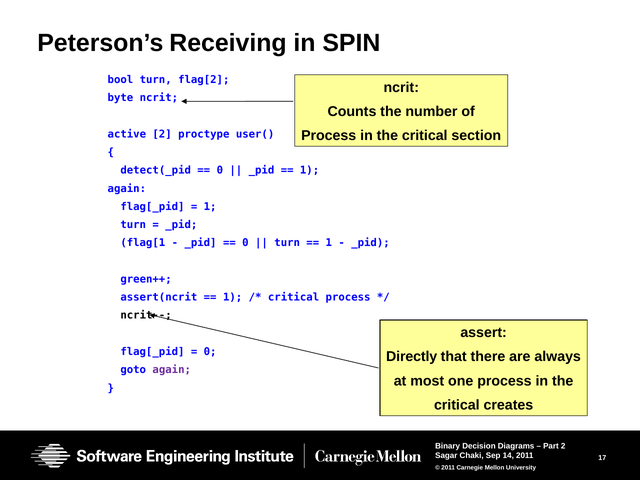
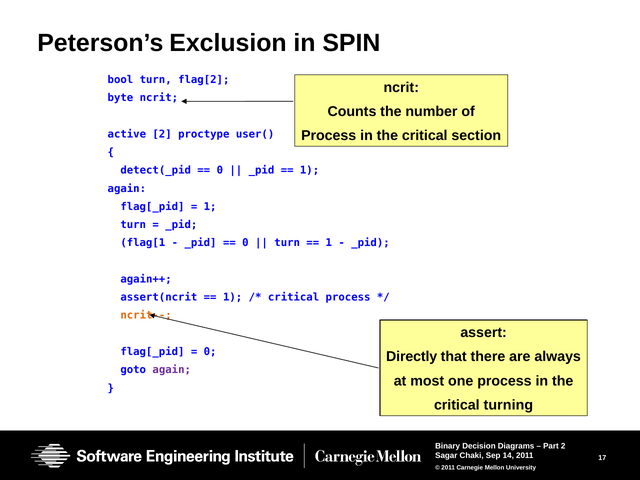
Receiving: Receiving -> Exclusion (228, 43)
green++: green++ -> again++ (146, 279)
ncrit-- colour: black -> orange (146, 315)
creates: creates -> turning (508, 405)
